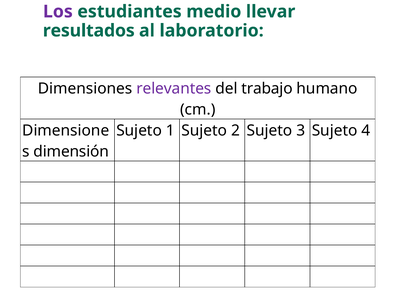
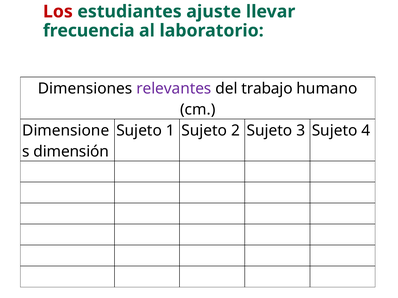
Los colour: purple -> red (58, 12)
medio: medio -> ajuste (214, 12)
resultados: resultados -> frecuencia (89, 31)
